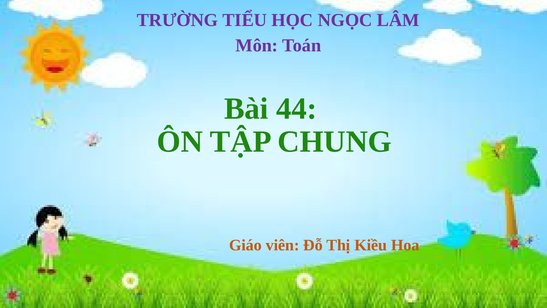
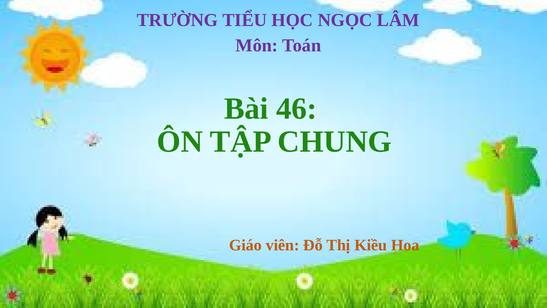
44: 44 -> 46 (297, 108)
